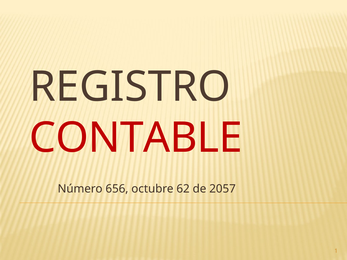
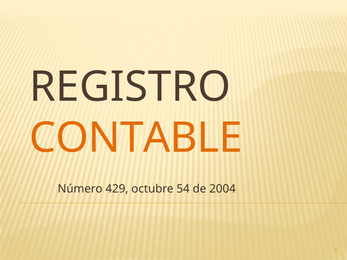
CONTABLE colour: red -> orange (136, 138)
656: 656 -> 429 (117, 189)
62: 62 -> 54 (183, 189)
2057: 2057 -> 2004 (223, 189)
